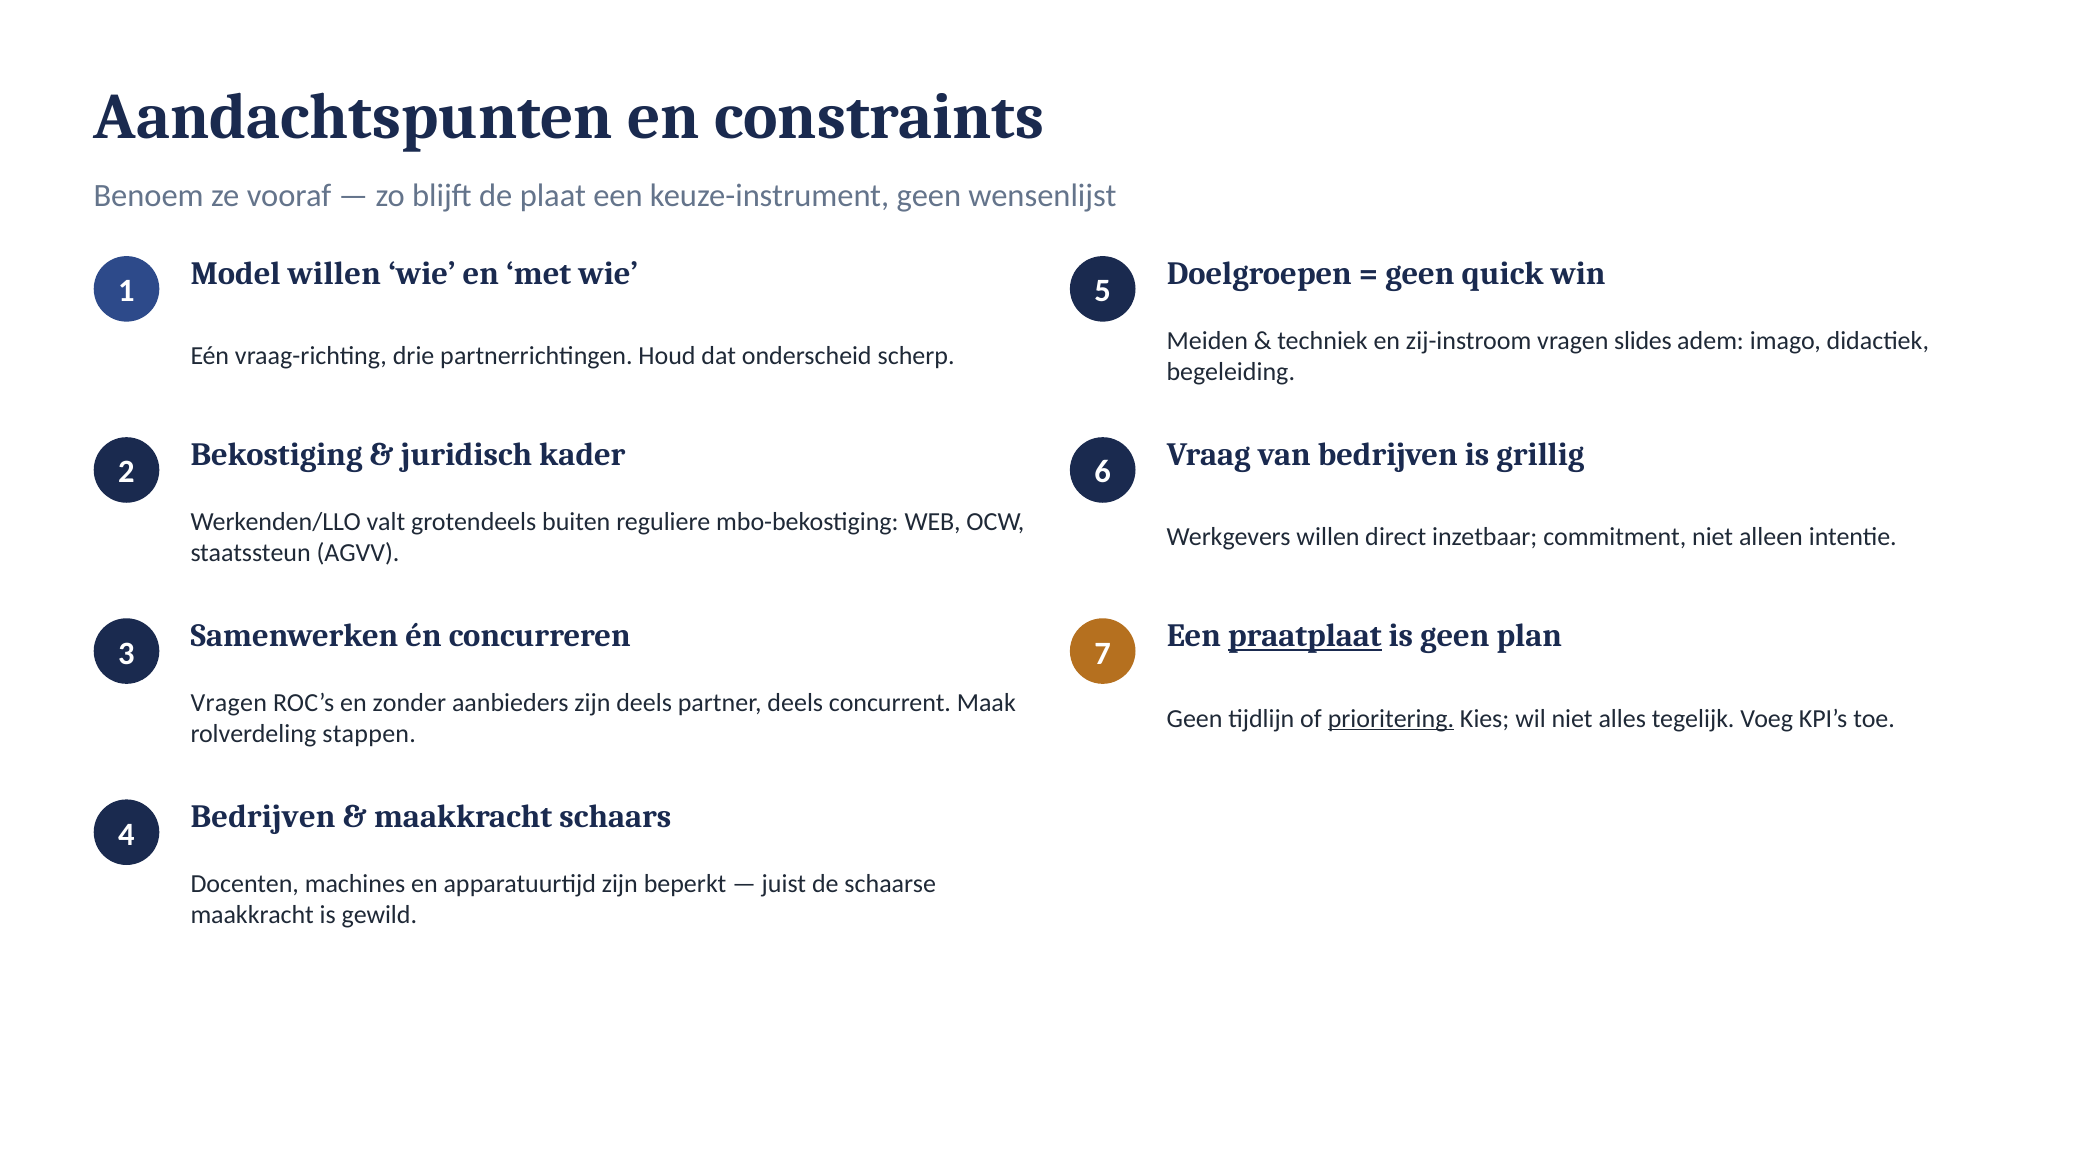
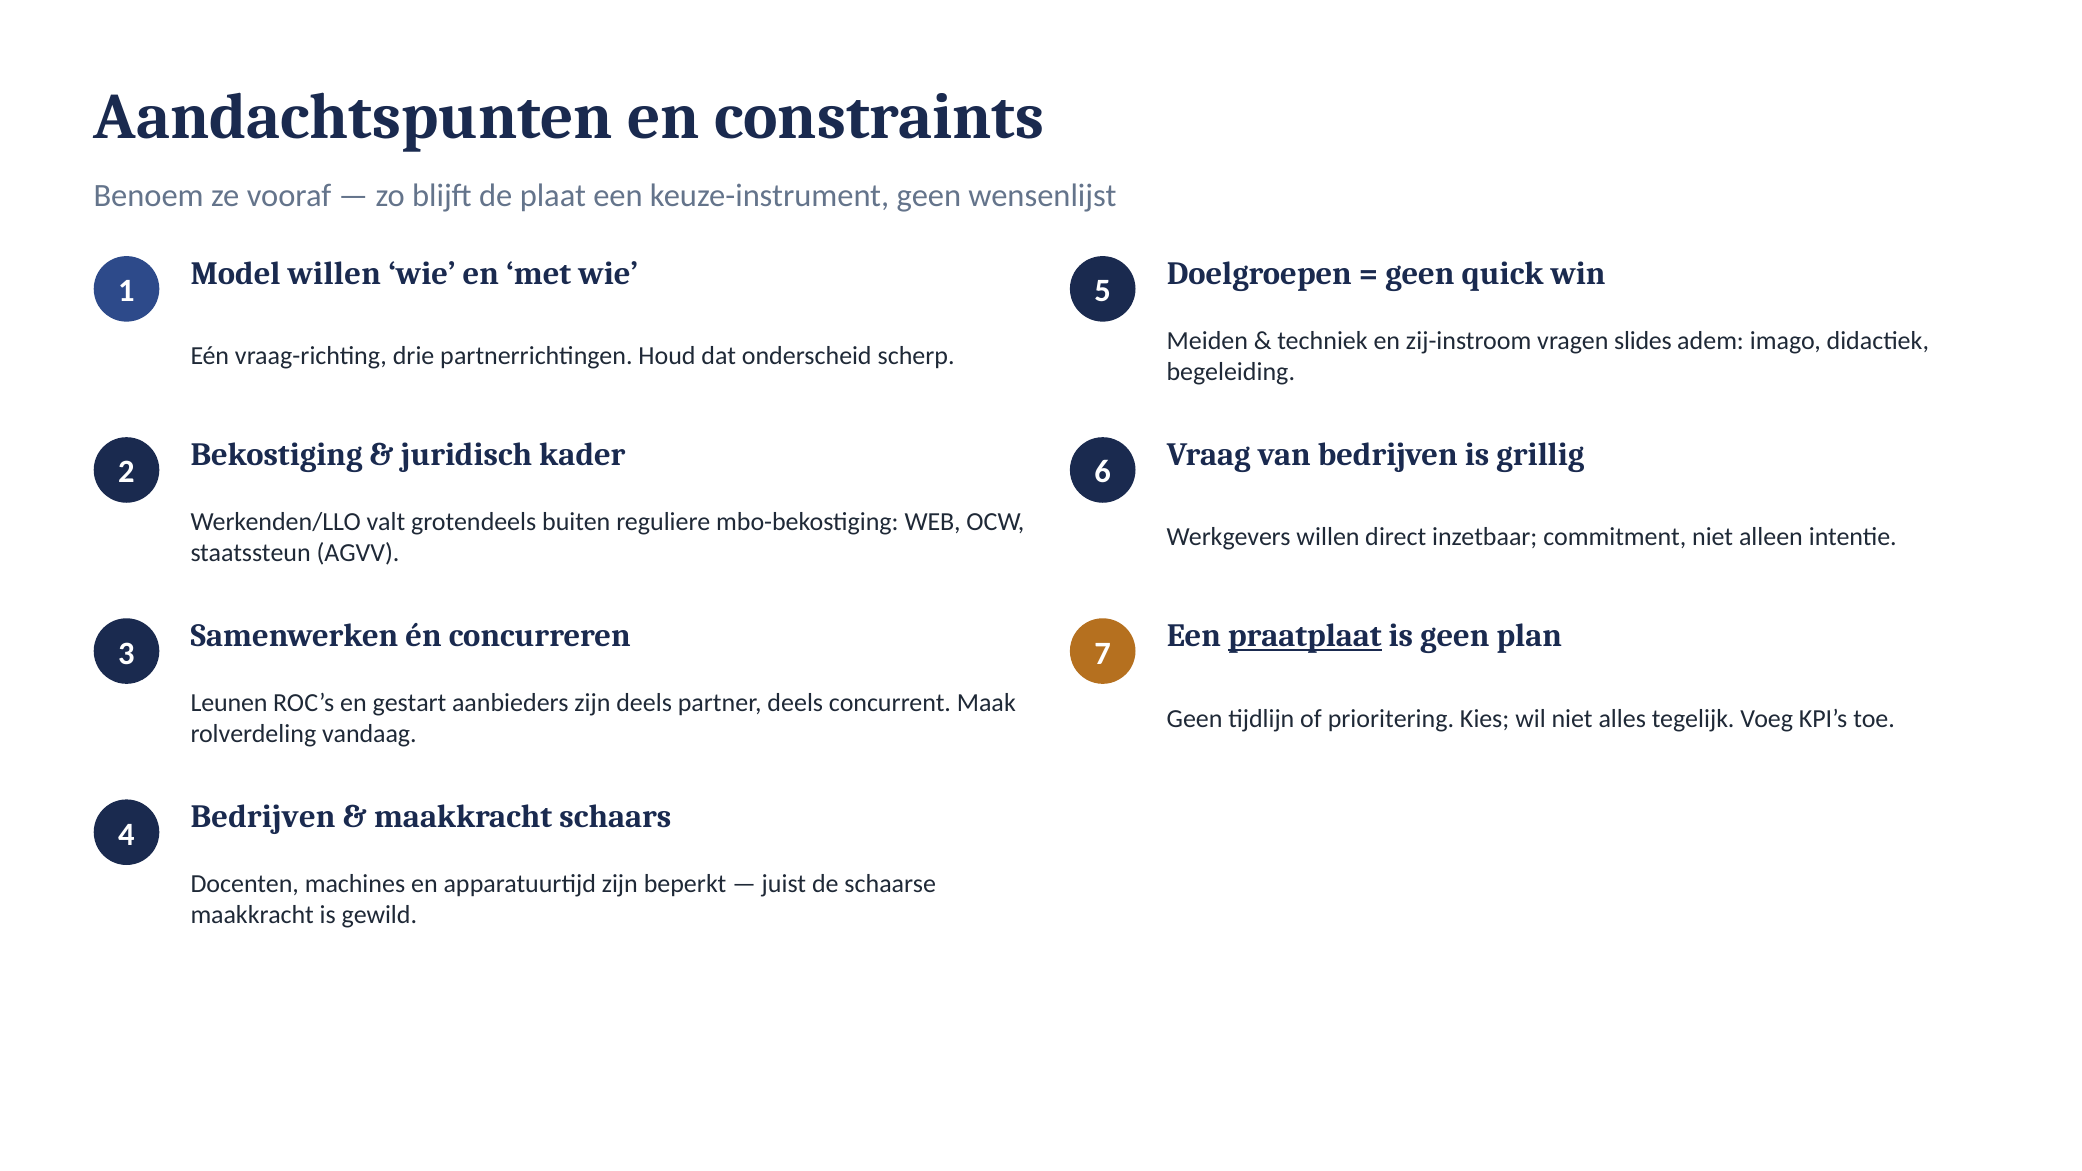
Vragen: Vragen -> Leunen (229, 703)
zonder: zonder -> gestart (409, 703)
prioritering underline: present -> none (1391, 719)
stappen: stappen -> vandaag (369, 734)
